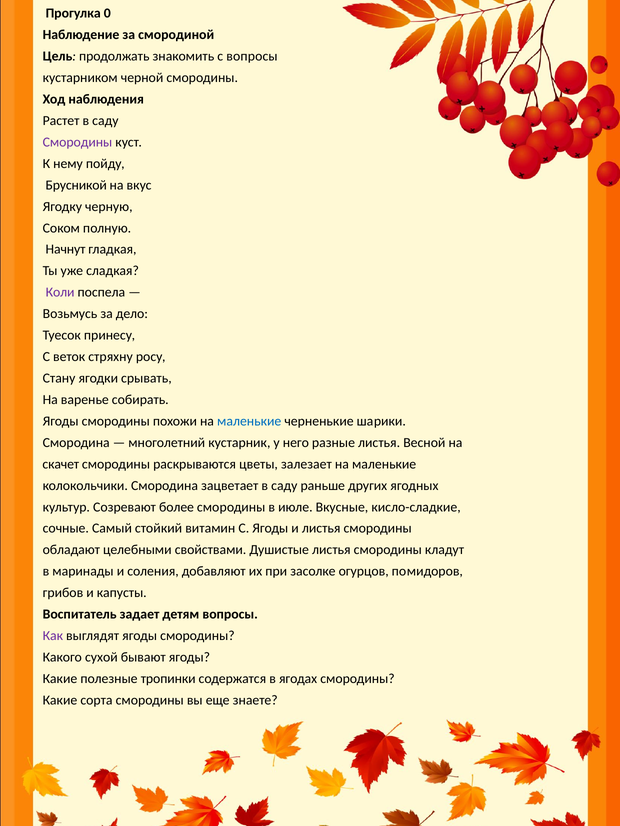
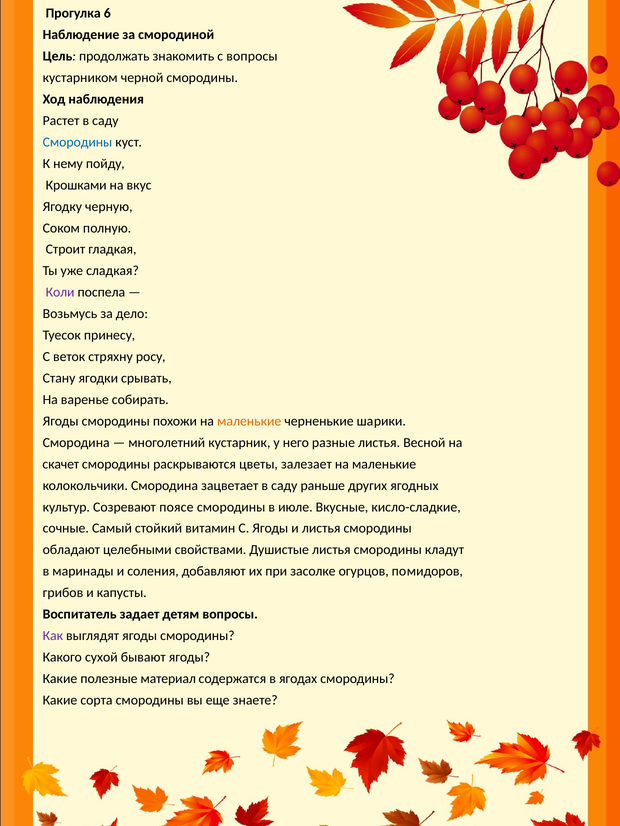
0: 0 -> 6 (107, 13)
Смородины colour: purple -> blue (77, 142)
Брусникой: Брусникой -> Крошками (76, 185)
Начнут: Начнут -> Строит (66, 250)
маленькие colour: blue -> orange (249, 421)
более: более -> поясе (176, 507)
тропинки: тропинки -> материал (168, 679)
